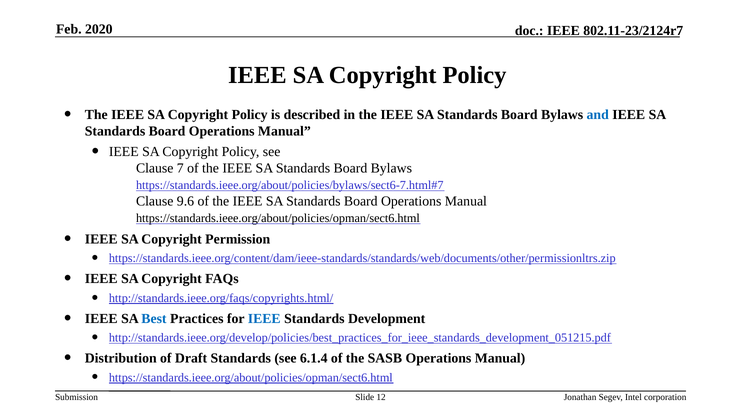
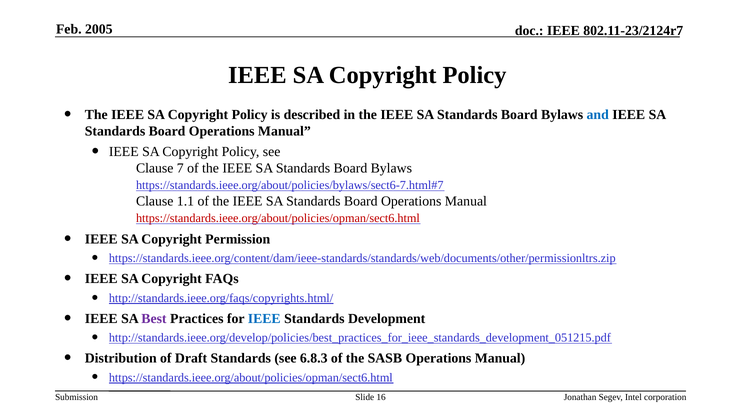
2020: 2020 -> 2005 (99, 29)
9.6: 9.6 -> 1.1 (185, 201)
https://standards.ieee.org/about/policies/opman/sect6.html colour: black -> red (278, 218)
Best colour: blue -> purple (154, 318)
6.1.4: 6.1.4 -> 6.8.3 (314, 358)
12: 12 -> 16 (381, 397)
